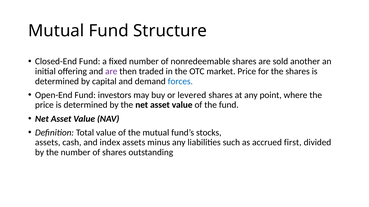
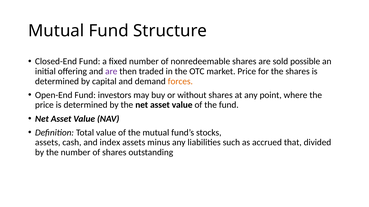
another: another -> possible (305, 62)
forces colour: blue -> orange (180, 81)
levered: levered -> without (192, 95)
first: first -> that (293, 143)
